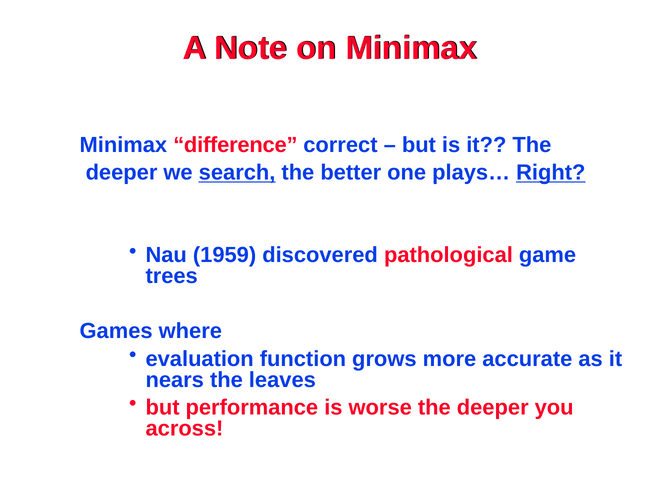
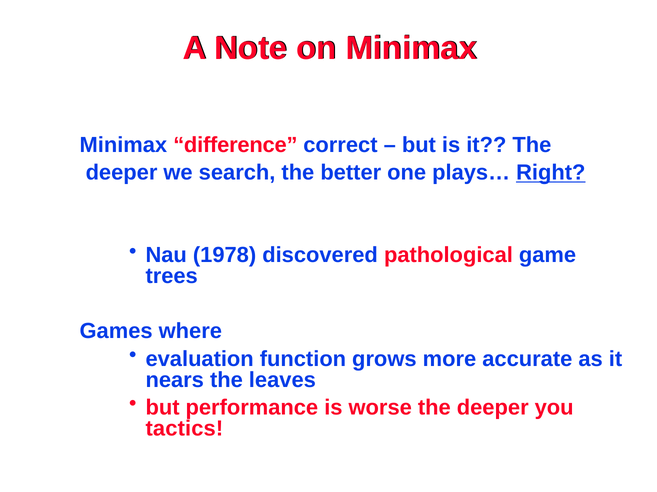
search underline: present -> none (237, 173)
1959: 1959 -> 1978 (225, 256)
across: across -> tactics (184, 429)
